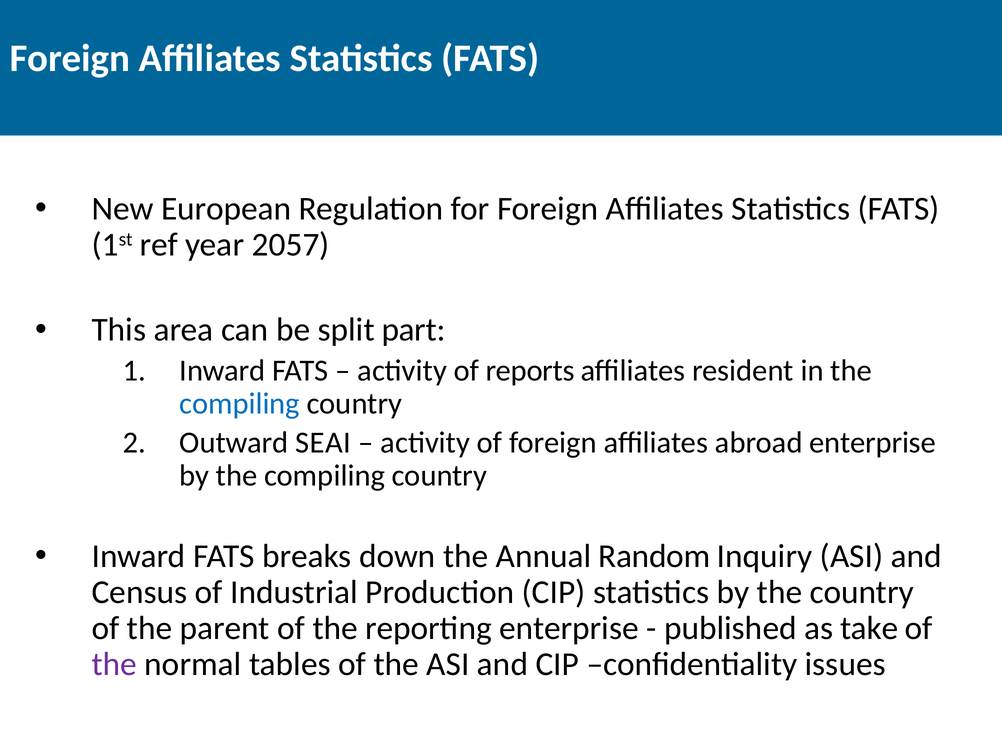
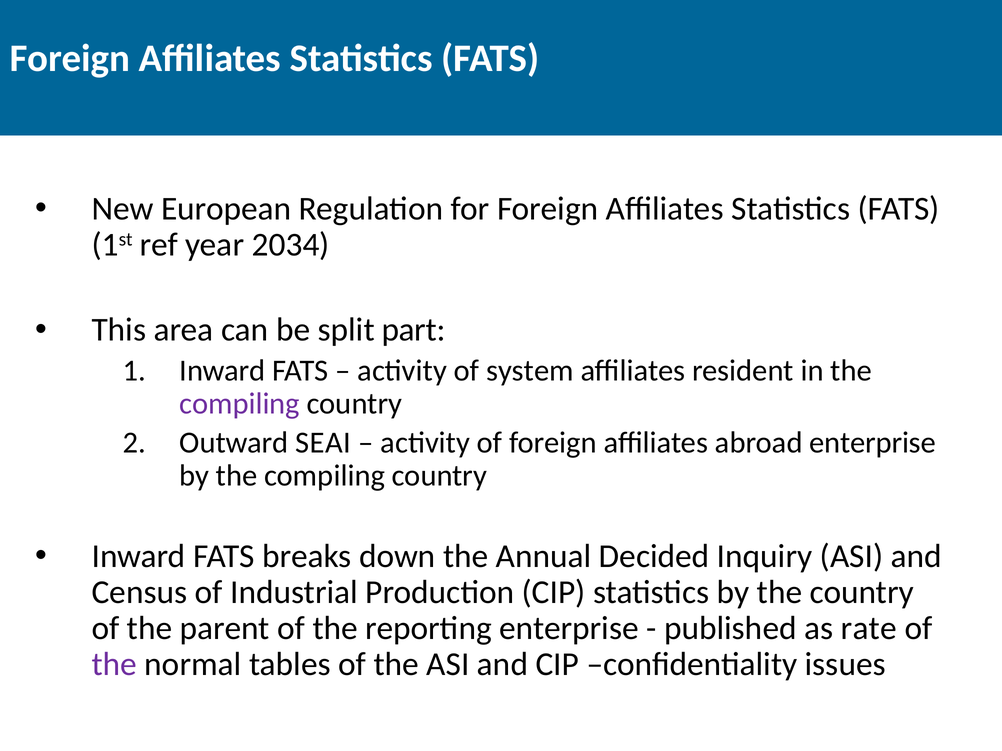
2057: 2057 -> 2034 (291, 245)
reports: reports -> system (530, 371)
compiling colour: blue -> purple (240, 404)
Random: Random -> Decided (654, 556)
take: take -> rate (869, 629)
